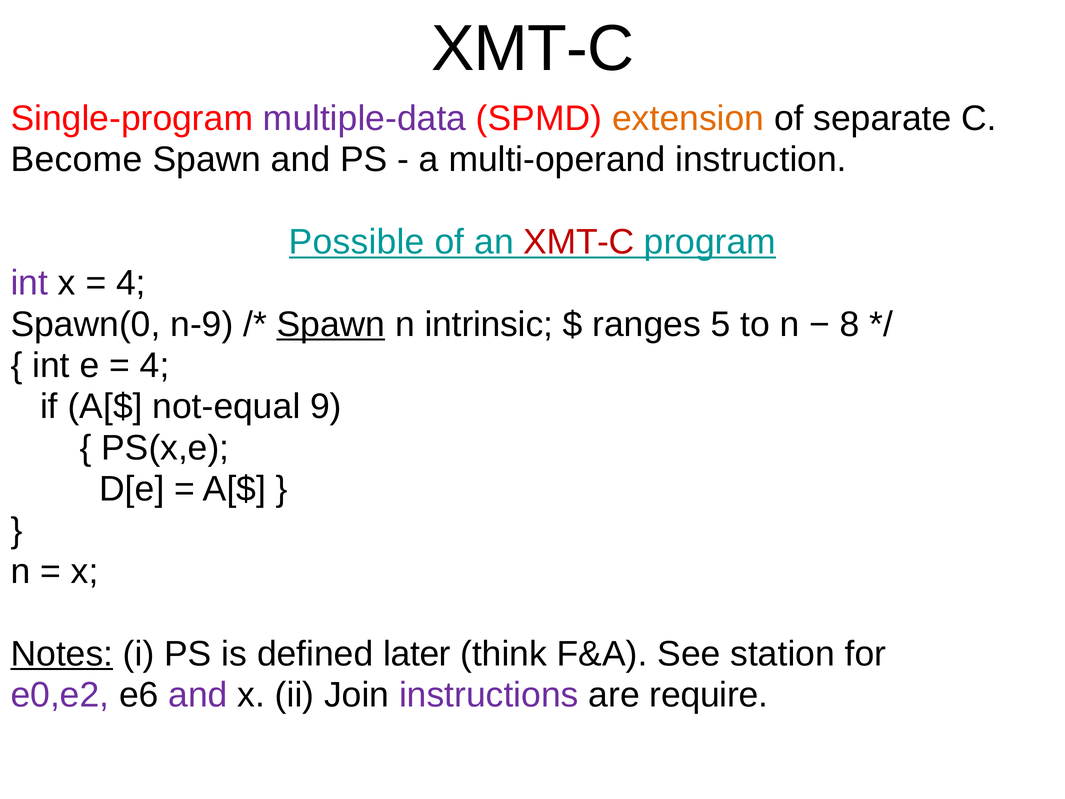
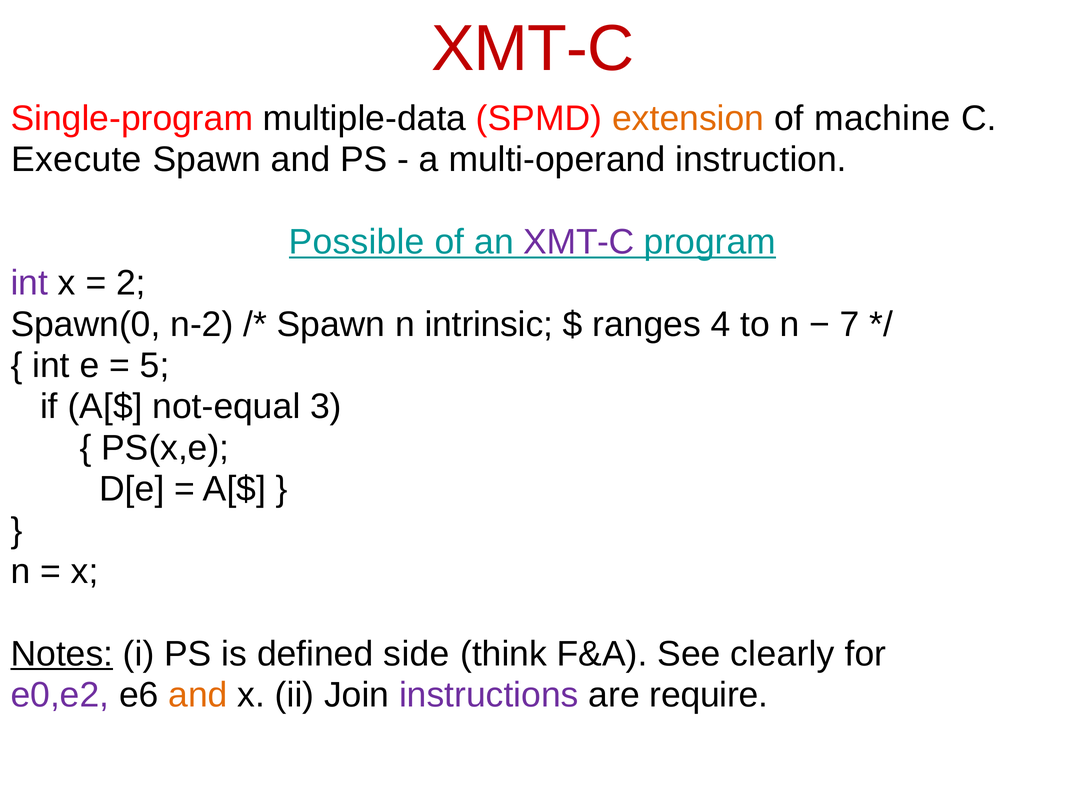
XMT-C colour: black -> red (533, 49)
multiple-data colour: purple -> black (365, 118)
separate: separate -> machine (882, 118)
Become: Become -> Execute (77, 160)
XMT-C colour: red -> purple (579, 242)
4: 4 -> 2 (131, 283)
n-9: n-9 -> n-2 (202, 324)
Spawn underline: present -> none (331, 324)
5: 5 -> 4 (721, 324)
8: 8 -> 7 (850, 324)
4: 4 -> 5 (155, 365)
9: 9 -> 3 (326, 407)
later: later -> side (417, 654)
station: station -> clearly (782, 654)
and colour: purple -> orange (198, 695)
